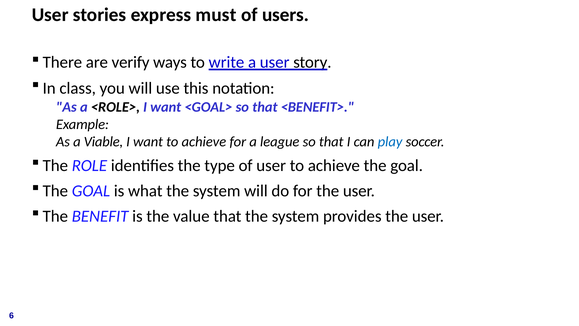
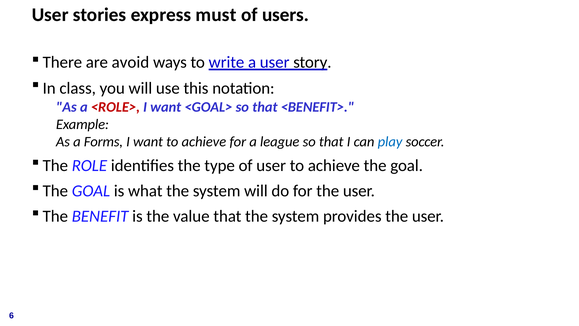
verify: verify -> avoid (130, 62)
<ROLE> colour: black -> red (115, 107)
Viable: Viable -> Forms (103, 142)
